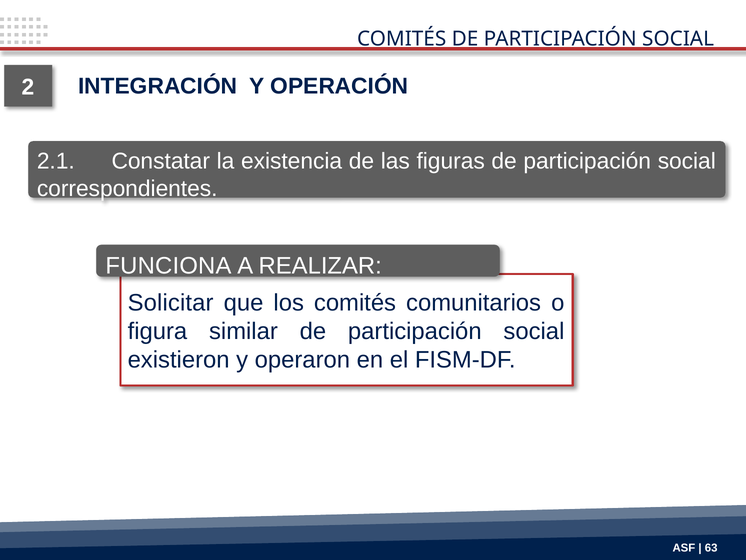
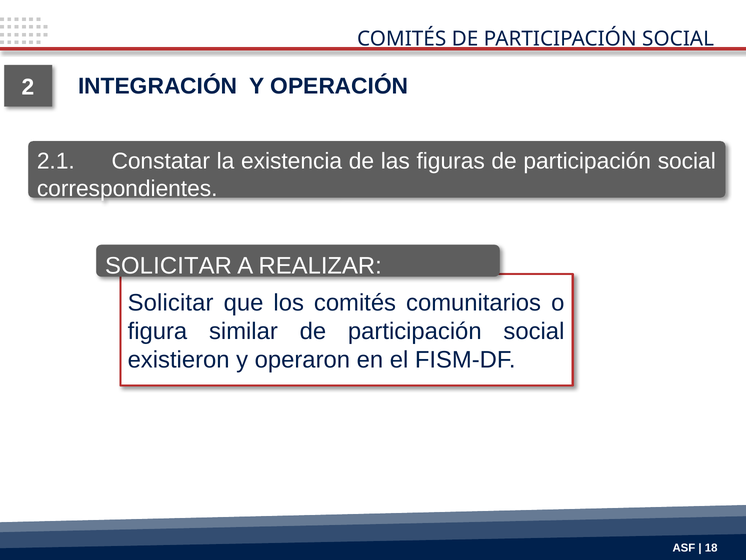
FUNCIONA: FUNCIONA -> SOLICITAR (168, 266)
63: 63 -> 18 (711, 547)
